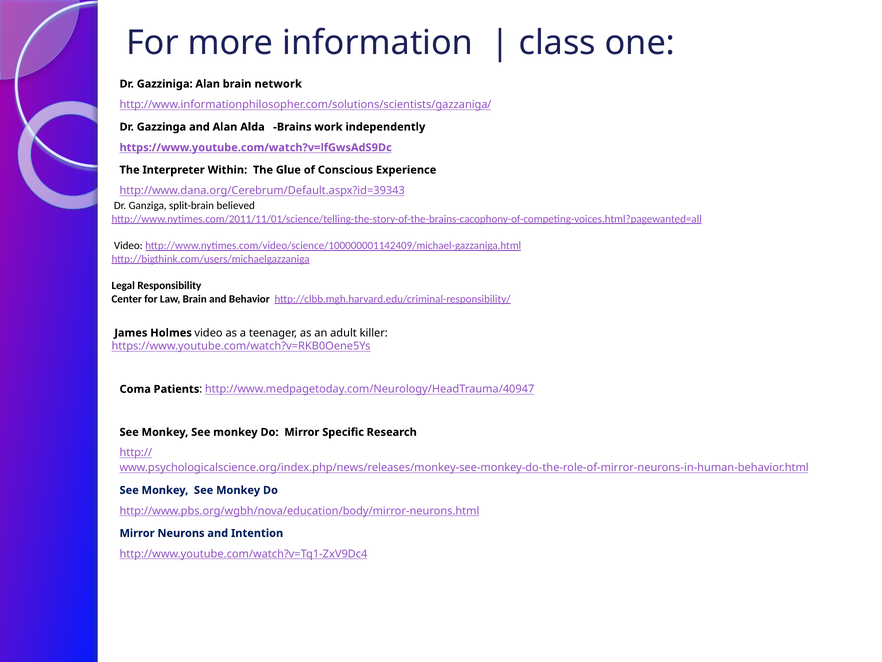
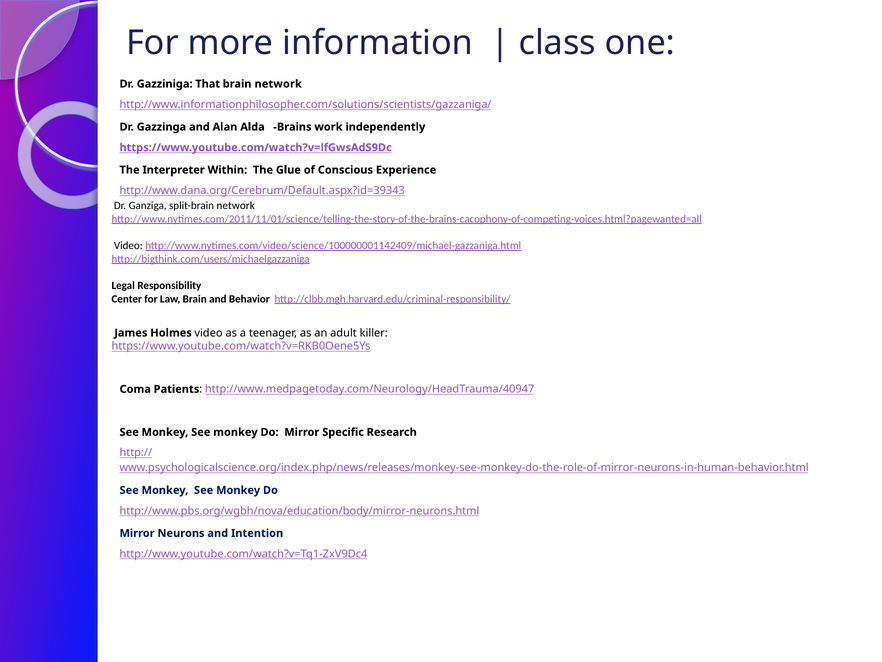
Gazziniga Alan: Alan -> That (208, 84)
split-brain believed: believed -> network (236, 205)
